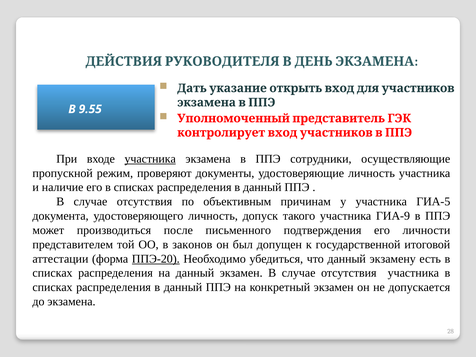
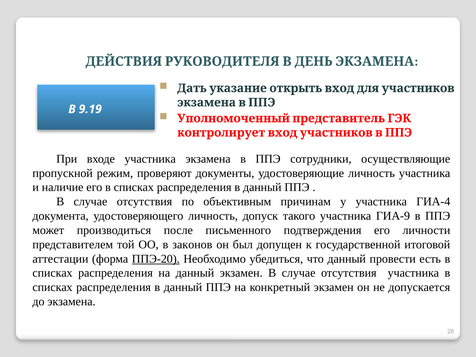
9.55: 9.55 -> 9.19 (90, 109)
участника underline: present -> none (150, 159)
ГИА-5: ГИА-5 -> ГИА-4 (433, 202)
экзамену: экзамену -> провести (393, 259)
